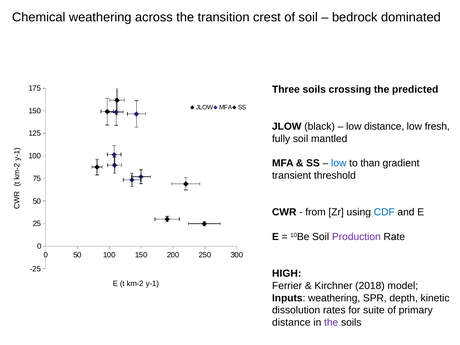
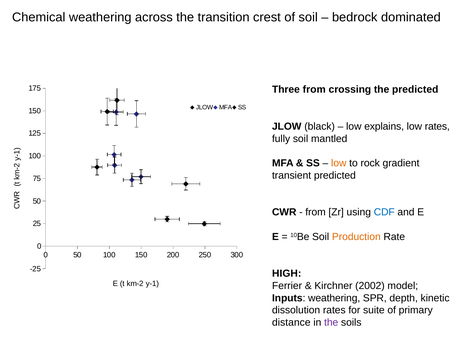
Three soils: soils -> from (314, 90)
low distance: distance -> explains (384, 126)
low fresh: fresh -> rates (437, 126)
low colour: blue -> orange (339, 163)
than: than -> rock (370, 163)
transient threshold: threshold -> predicted (335, 175)
Production colour: purple -> orange (356, 237)
2018: 2018 -> 2002 (370, 286)
